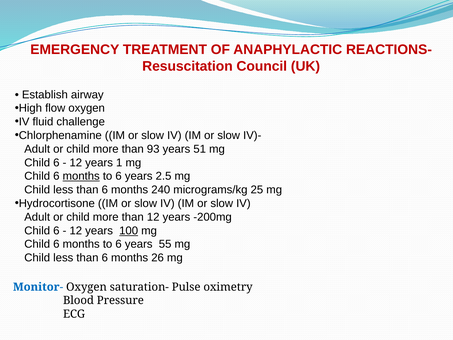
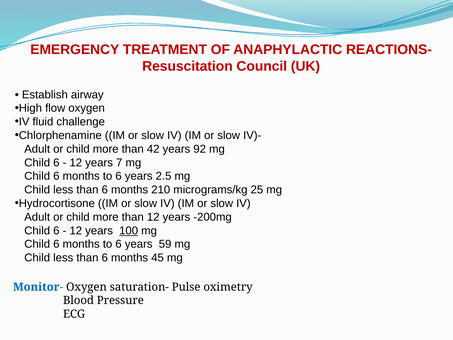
93: 93 -> 42 (153, 149)
51: 51 -> 92 (200, 149)
1: 1 -> 7 (119, 163)
months underline: present -> none (81, 176)
240: 240 -> 210 (161, 190)
55: 55 -> 59 (165, 244)
26: 26 -> 45 (158, 258)
